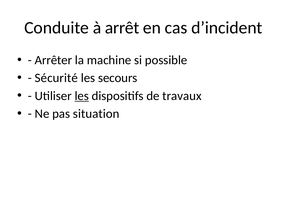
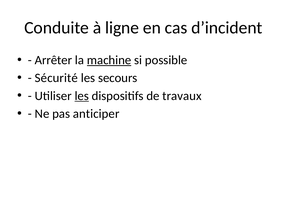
arrêt: arrêt -> ligne (122, 28)
machine underline: none -> present (109, 60)
situation: situation -> anticiper (96, 114)
